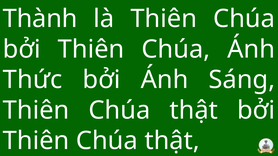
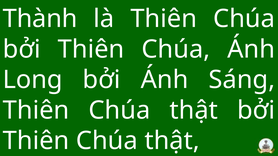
Thức: Thức -> Long (33, 80)
